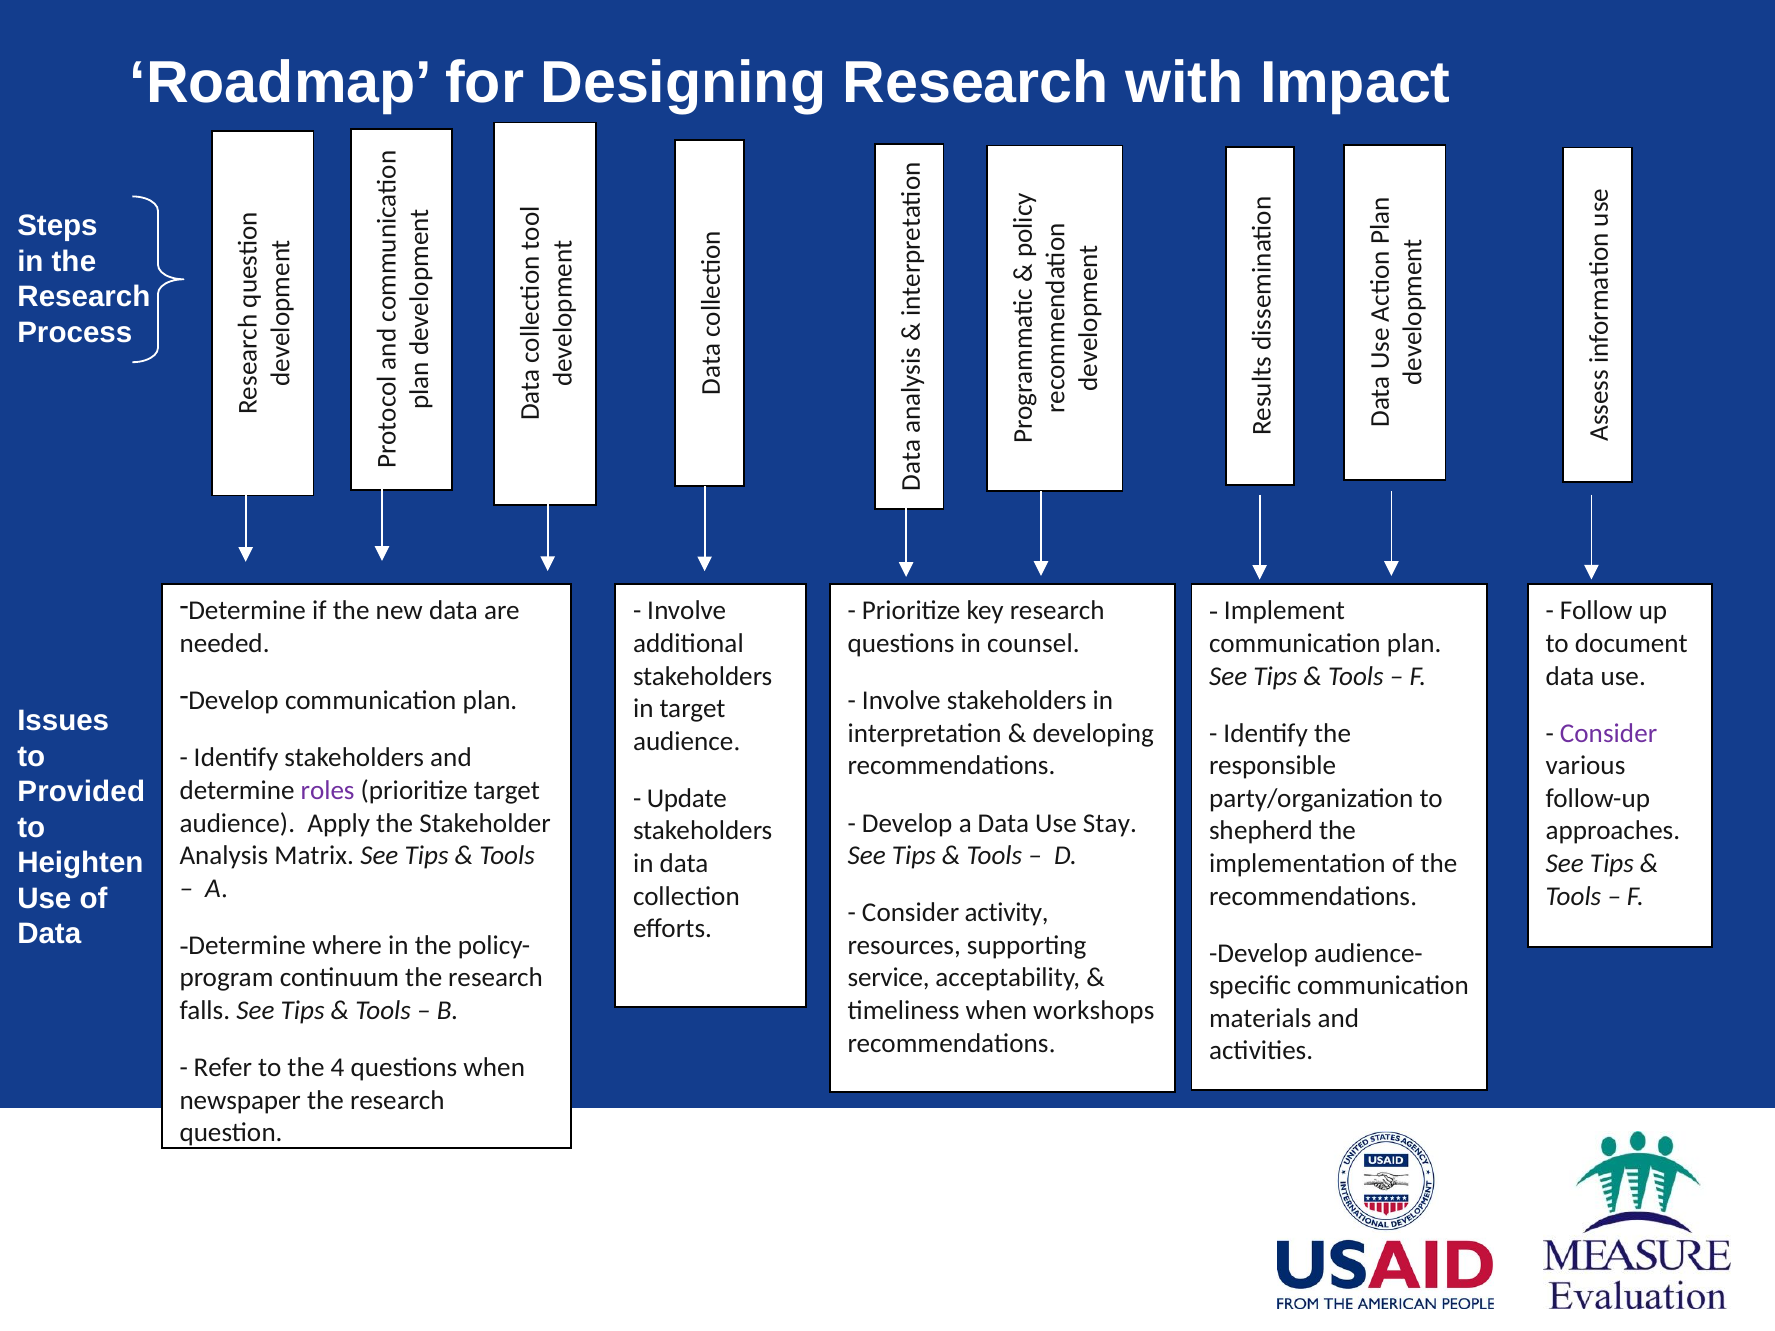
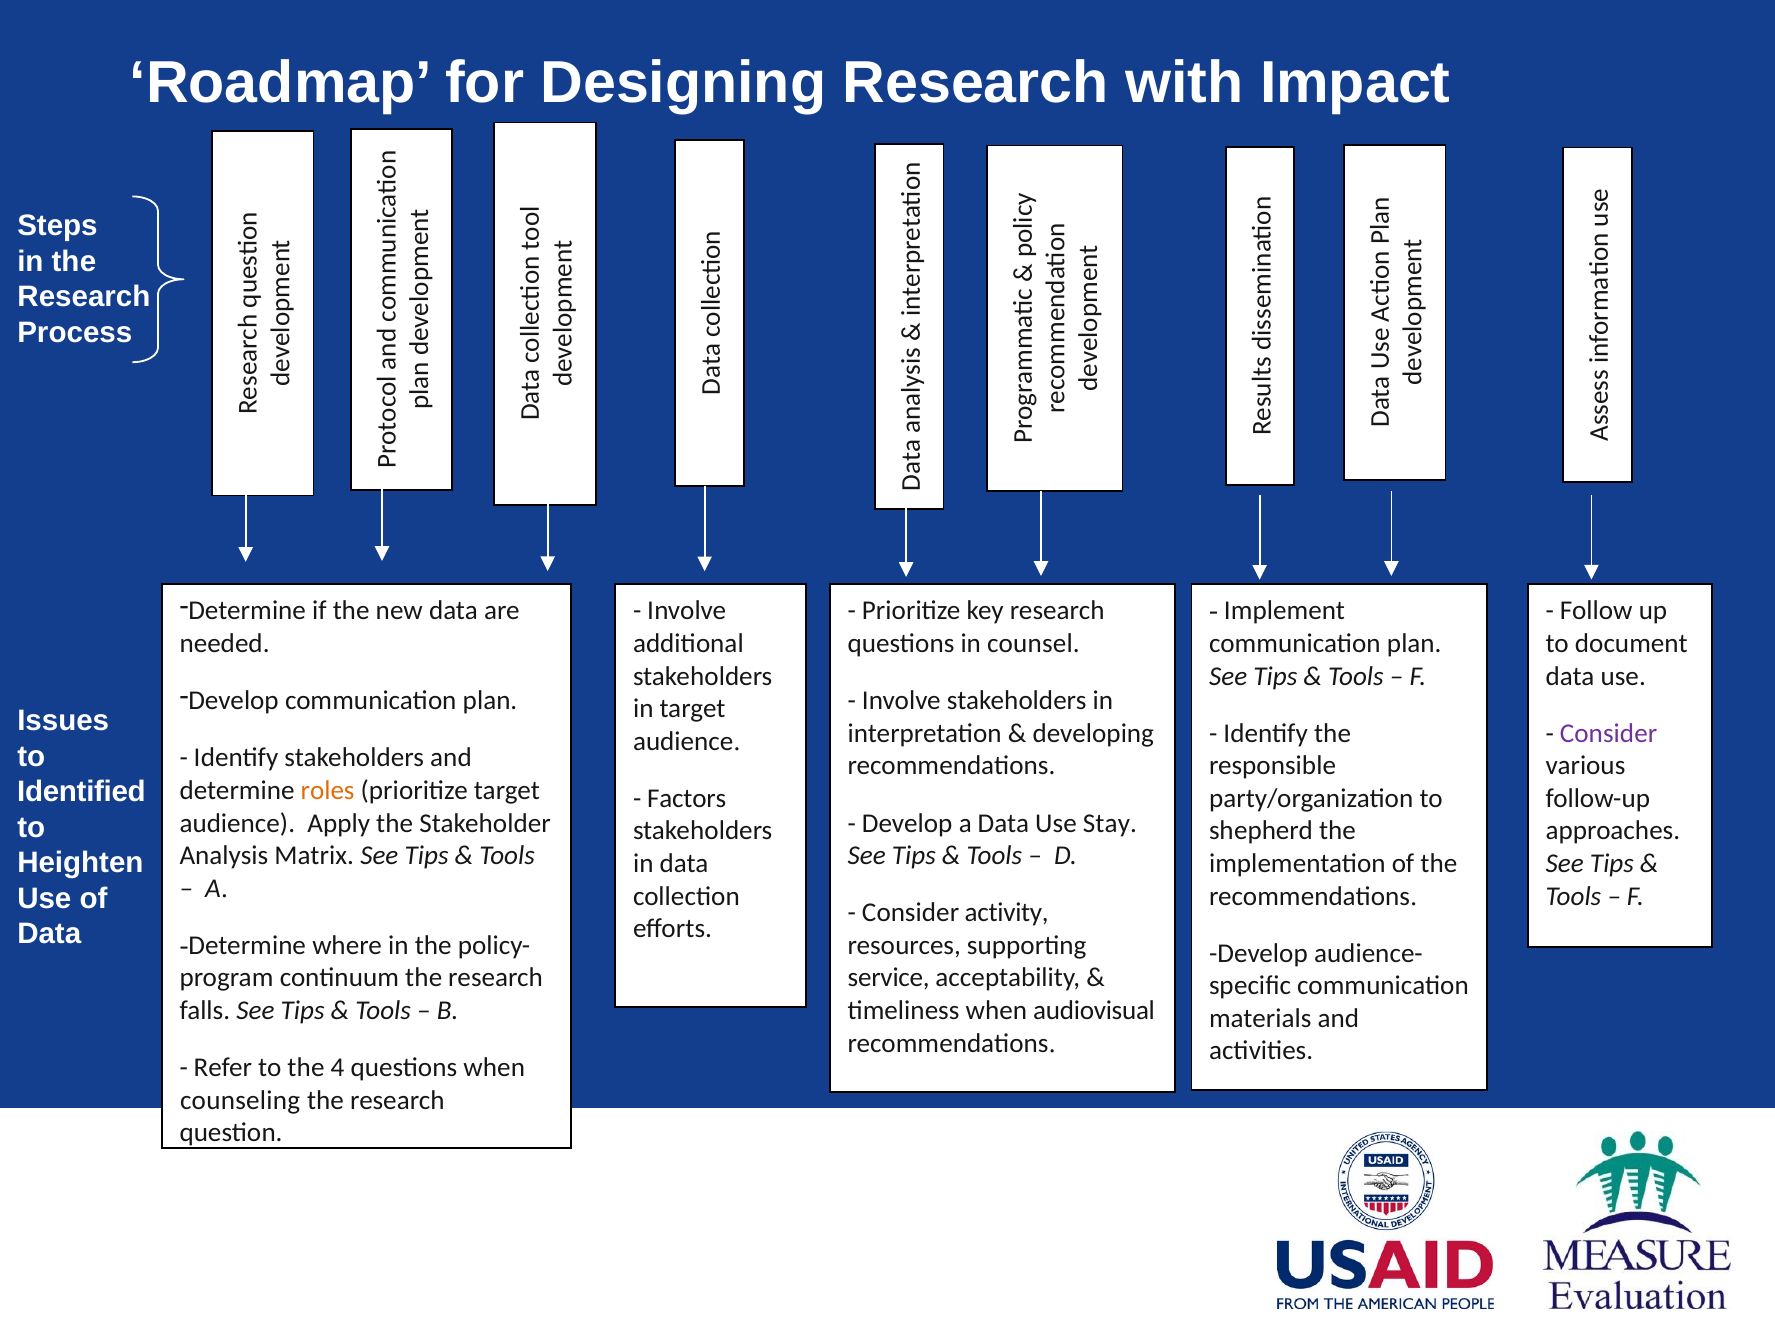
Provided: Provided -> Identified (81, 792)
roles colour: purple -> orange (328, 791)
Update: Update -> Factors (687, 799)
workshops: workshops -> audiovisual (1094, 1011)
newspaper: newspaper -> counseling (240, 1101)
